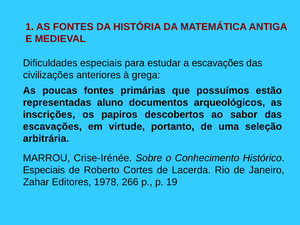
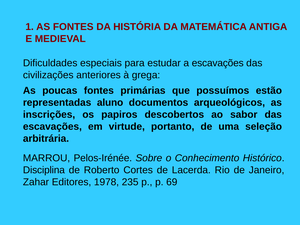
Crise-Irénée: Crise-Irénée -> Pelos-Irénée (103, 158)
Especiais: Especiais -> Disciplina (44, 170)
266: 266 -> 235 (130, 182)
19: 19 -> 69 (172, 182)
